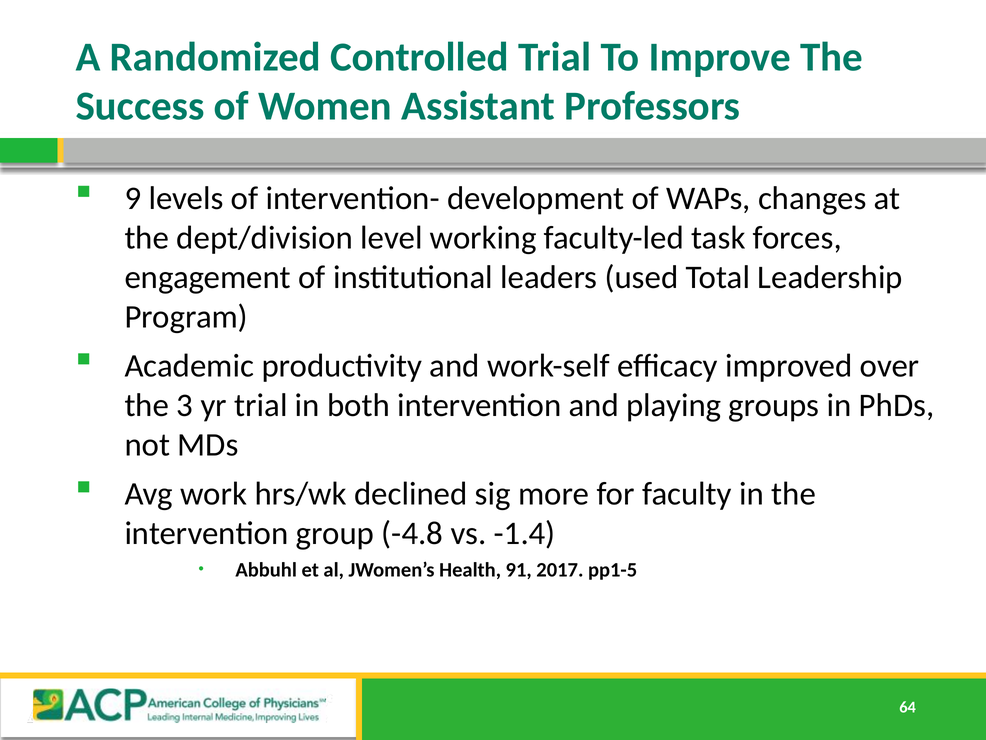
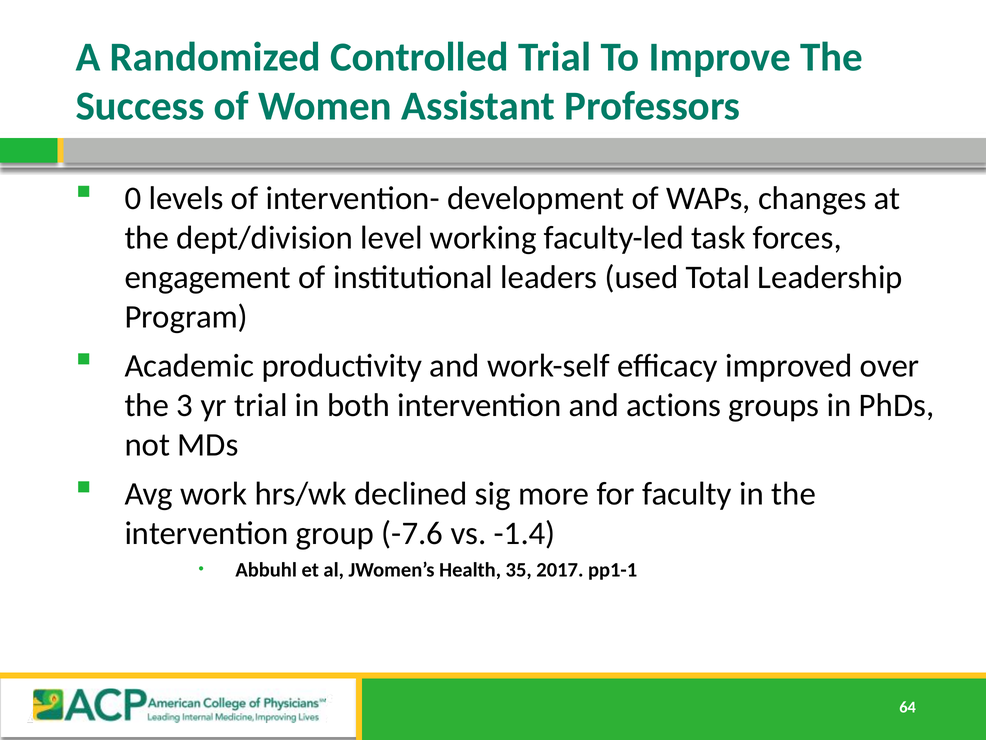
9: 9 -> 0 (133, 198)
playing: playing -> actions (674, 405)
-4.8: -4.8 -> -7.6 (412, 533)
91: 91 -> 35 (519, 570)
pp1-5: pp1-5 -> pp1-1 (613, 570)
